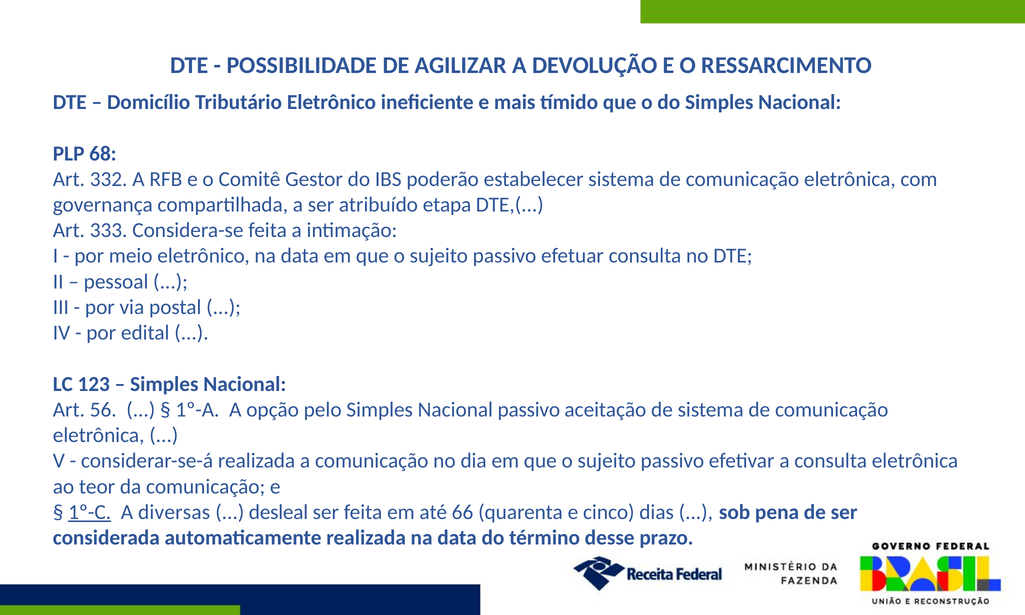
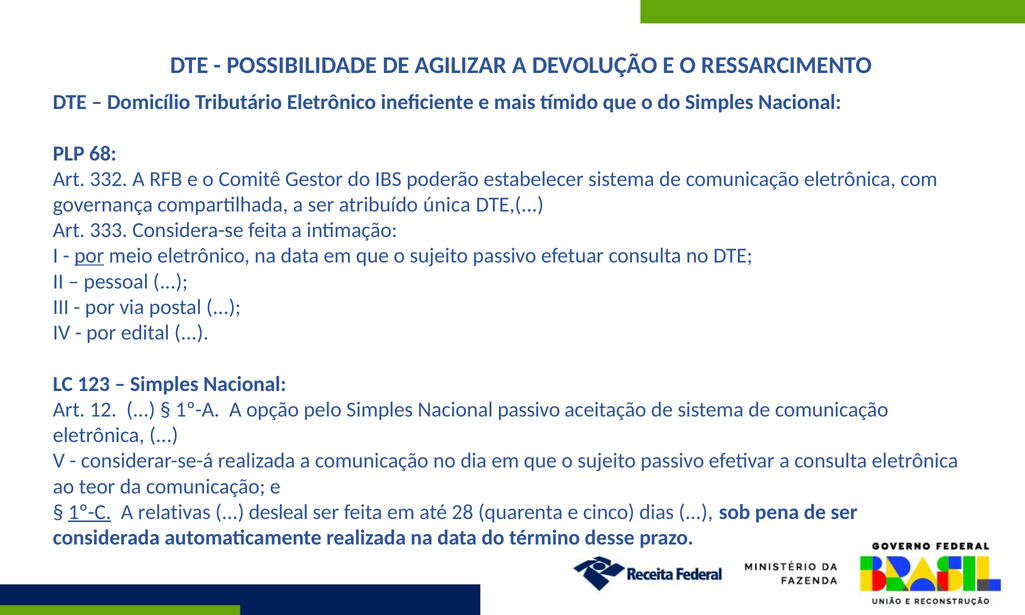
etapa: etapa -> única (447, 205)
por underline: none -> present (89, 256)
56: 56 -> 12 (103, 410)
diversas: diversas -> relativas (174, 512)
66: 66 -> 28 (463, 512)
